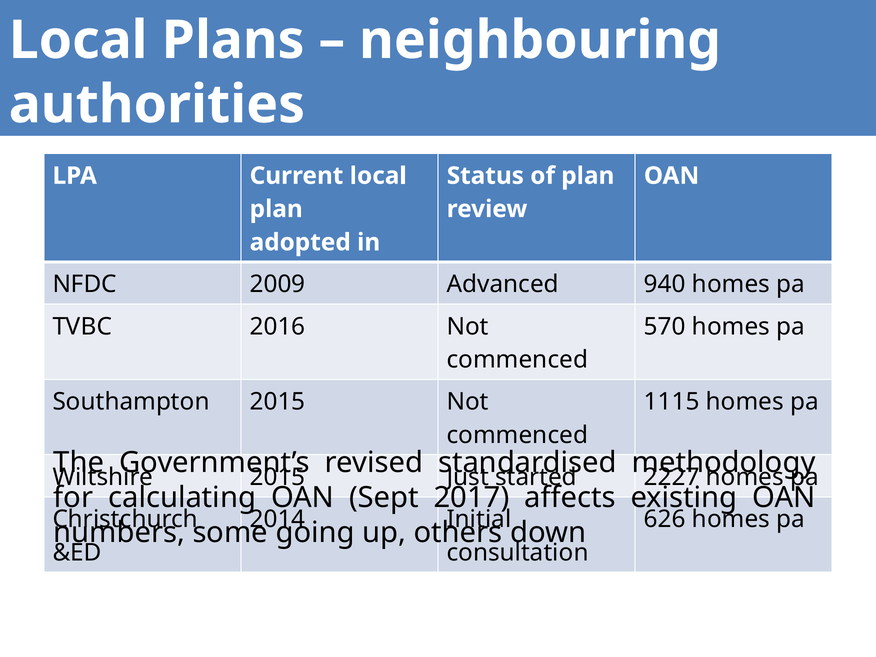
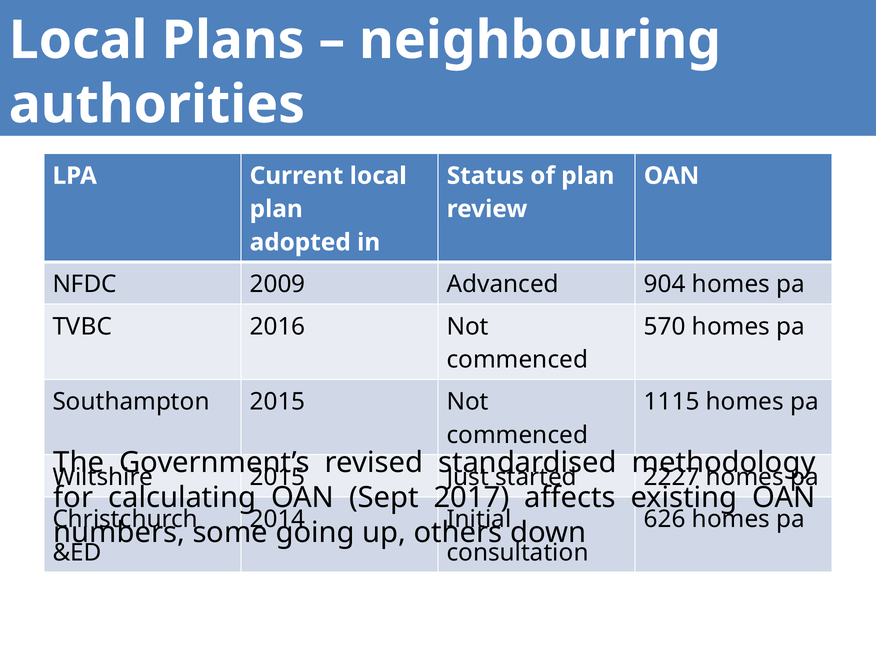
940: 940 -> 904 (665, 284)
